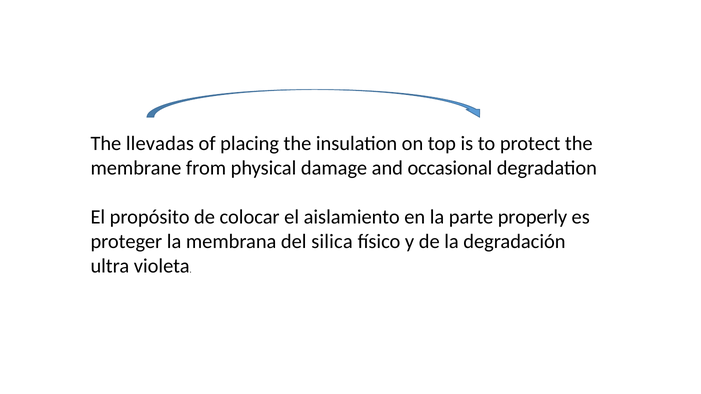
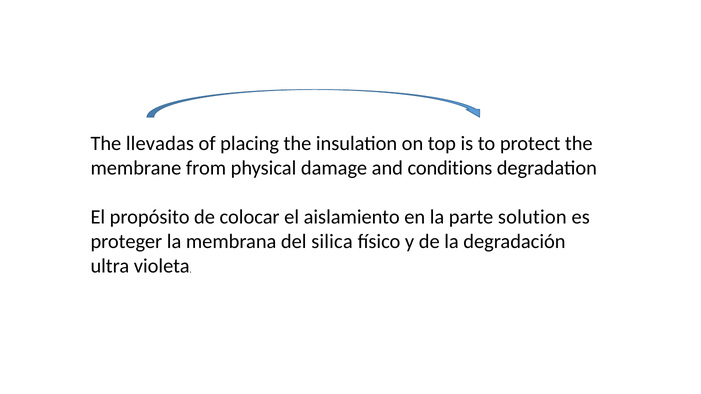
occasional: occasional -> conditions (450, 168)
properly: properly -> solution (532, 217)
